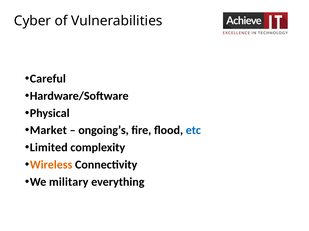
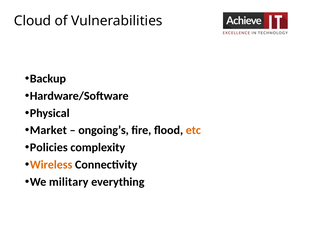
Cyber: Cyber -> Cloud (33, 21)
Careful: Careful -> Backup (48, 79)
etc colour: blue -> orange (193, 131)
Limited: Limited -> Policies (49, 148)
